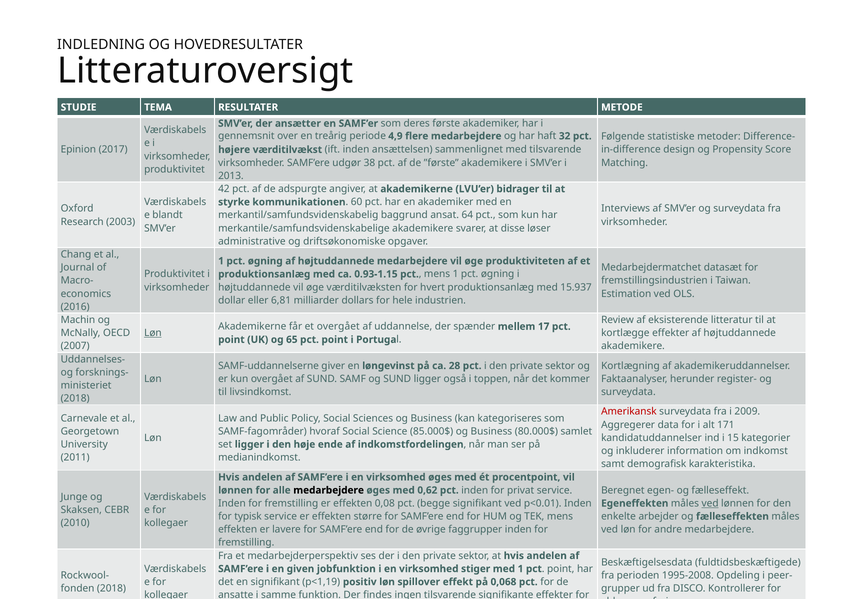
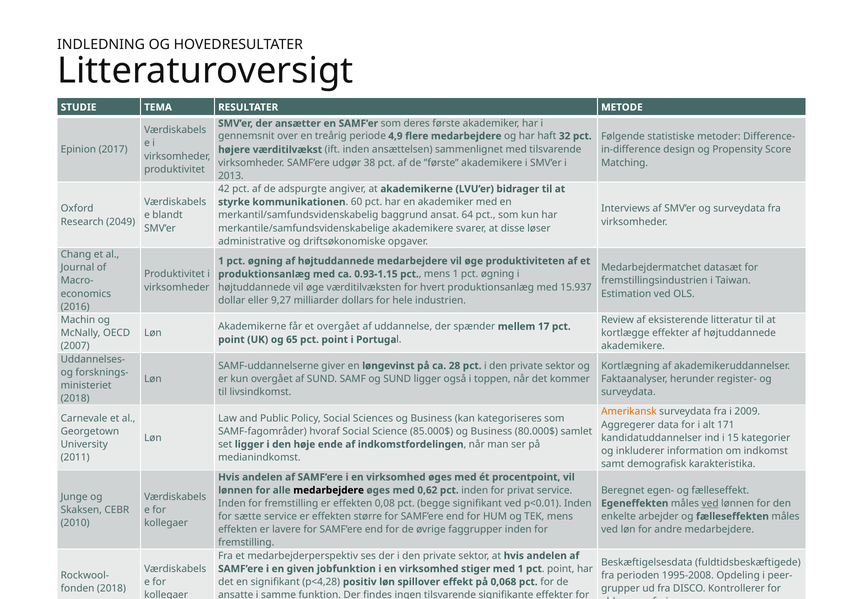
2003: 2003 -> 2049 (121, 222)
6,81: 6,81 -> 9,27 (281, 301)
Løn underline: present -> none (153, 333)
Amerikansk colour: red -> orange (629, 412)
typisk: typisk -> sætte (248, 517)
p<1,19: p<1,19 -> p<4,28 (321, 582)
